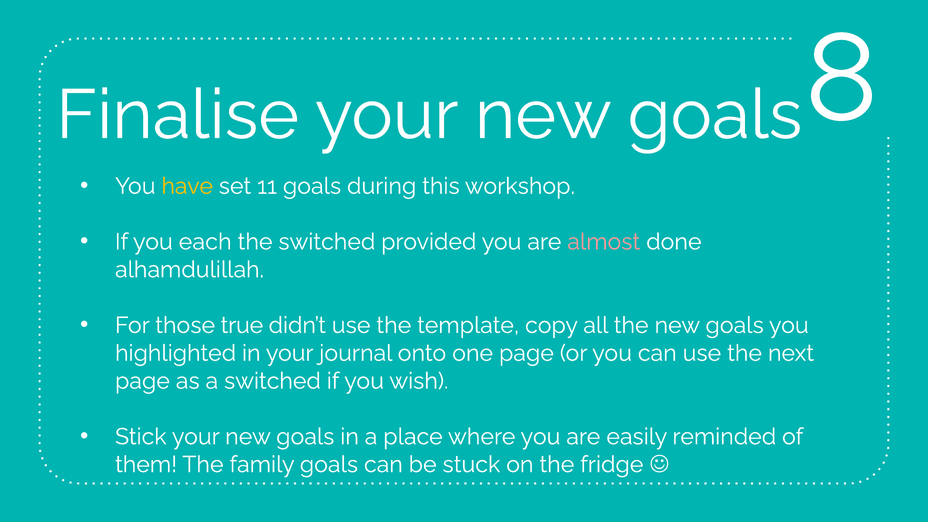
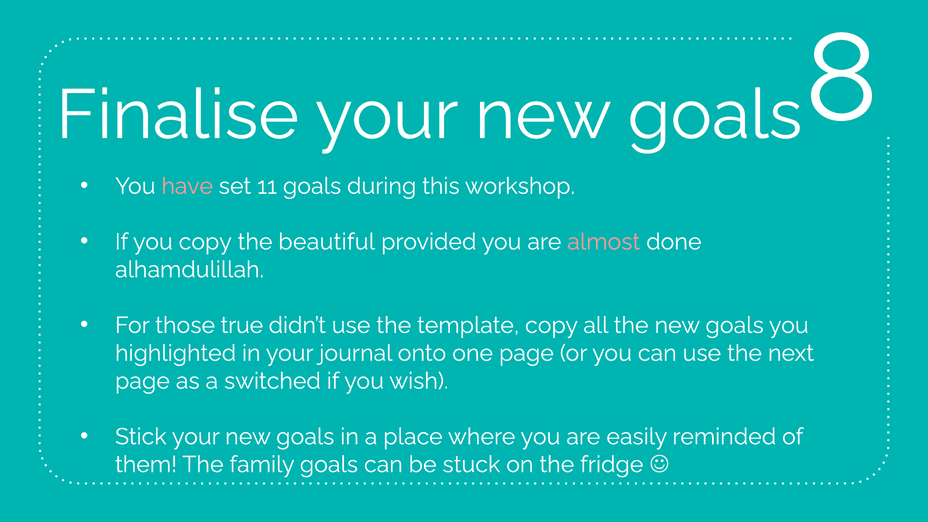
have colour: yellow -> pink (187, 186)
you each: each -> copy (205, 242)
the switched: switched -> beautiful (327, 242)
